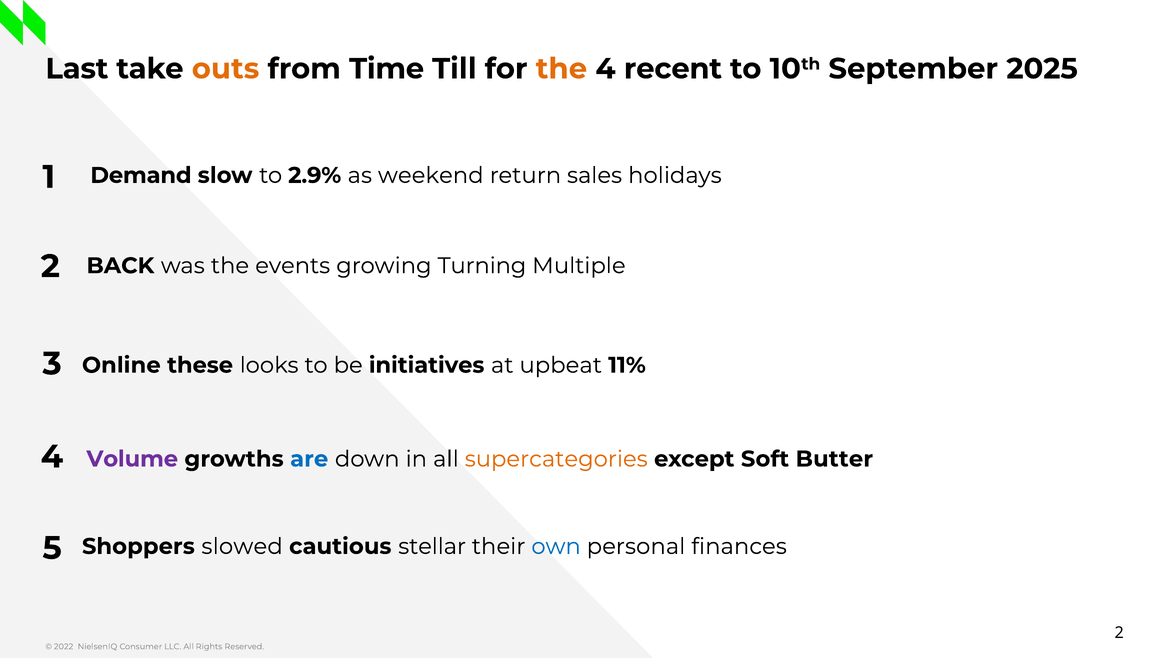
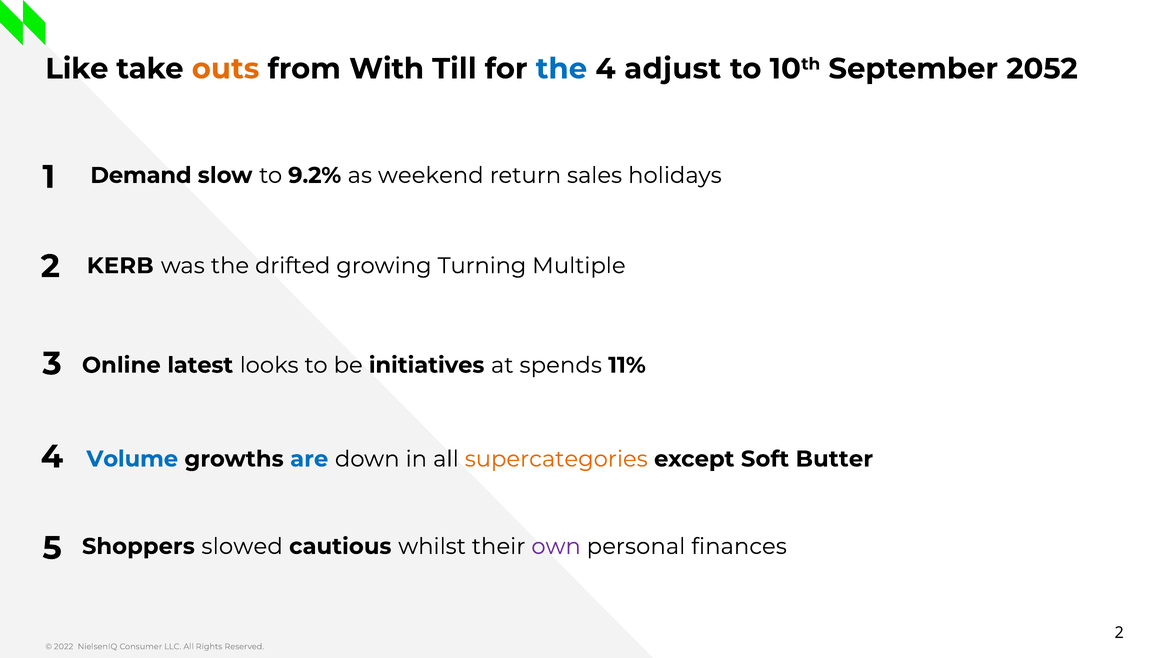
Last: Last -> Like (77, 69)
Time: Time -> With (387, 69)
the colour: orange -> blue (561, 69)
recent: recent -> adjust (673, 69)
2025: 2025 -> 2052 (1042, 69)
2.9%: 2.9% -> 9.2% (315, 175)
BACK: BACK -> KERB (120, 266)
events: events -> drifted (293, 266)
these: these -> latest (200, 365)
upbeat: upbeat -> spends (561, 365)
Volume colour: purple -> blue (132, 459)
stellar: stellar -> whilst (432, 546)
own colour: blue -> purple (556, 546)
